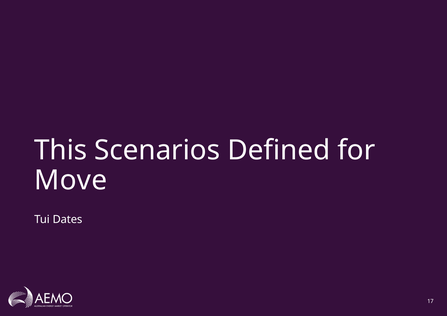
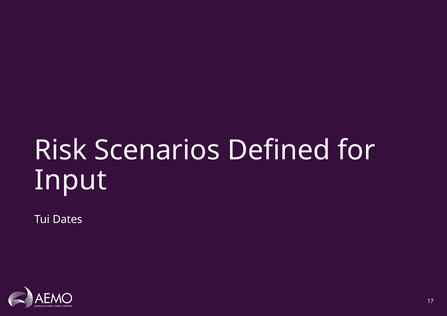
This: This -> Risk (61, 150)
Move: Move -> Input (71, 180)
